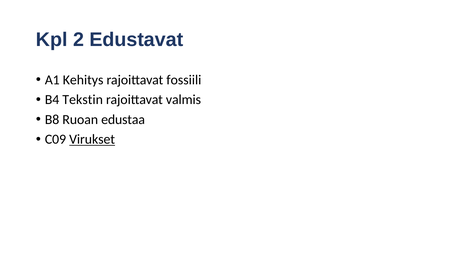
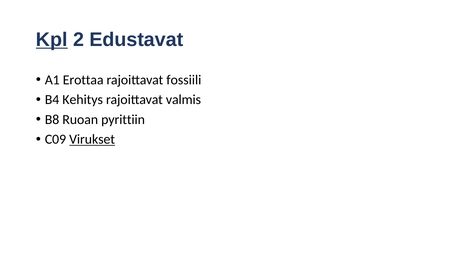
Kpl underline: none -> present (52, 40)
Kehitys: Kehitys -> Erottaa (83, 80)
Tekstin: Tekstin -> Kehitys (83, 100)
edustaa: edustaa -> pyrittiin (123, 119)
